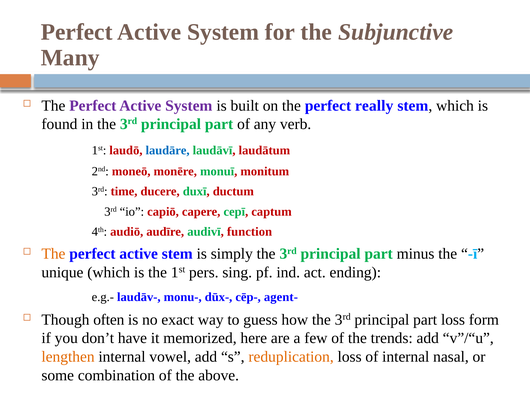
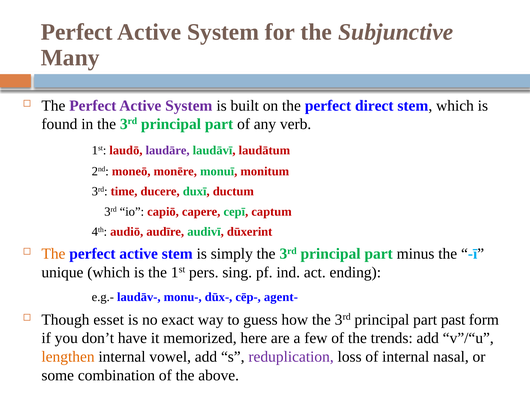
really: really -> direct (374, 106)
laudāre colour: blue -> purple (168, 150)
function: function -> dūxerint (250, 232)
often: often -> esset (109, 320)
part loss: loss -> past (453, 320)
reduplication colour: orange -> purple (291, 357)
